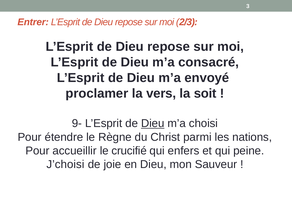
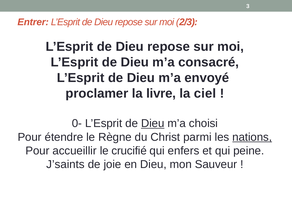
vers: vers -> livre (161, 93)
soit: soit -> ciel (205, 93)
9-: 9- -> 0- (77, 123)
nations underline: none -> present (252, 137)
J’choisi: J’choisi -> J’saints (66, 164)
